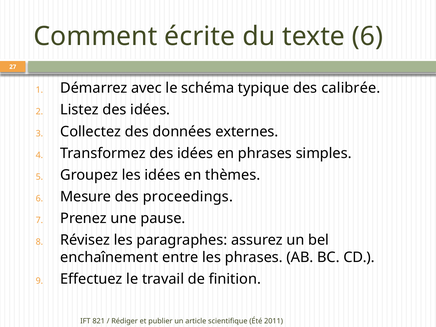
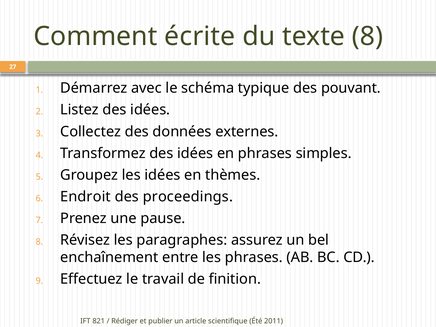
texte 6: 6 -> 8 (368, 36)
calibrée: calibrée -> pouvant (351, 88)
Mesure: Mesure -> Endroit (86, 197)
